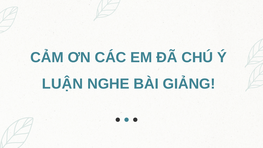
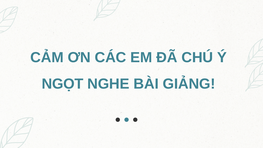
LUẬN: LUẬN -> NGỌT (63, 84)
